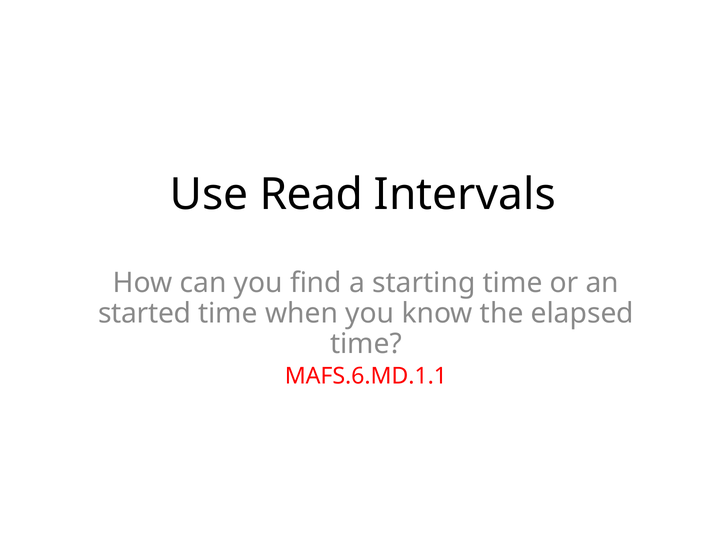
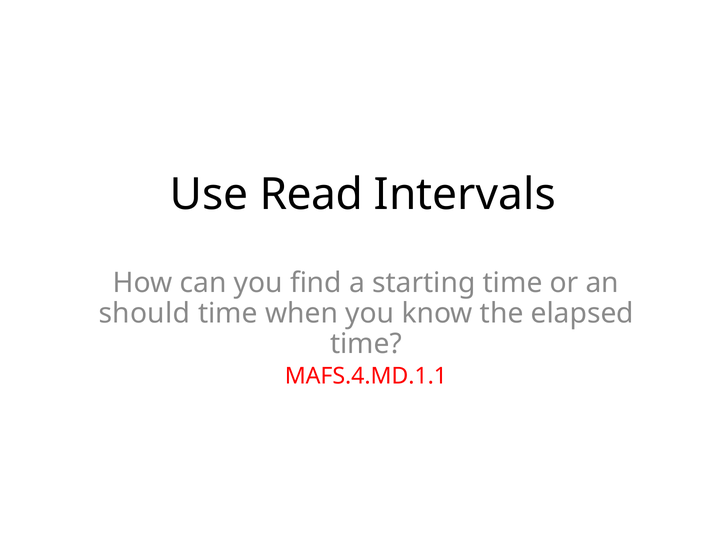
started: started -> should (144, 313)
MAFS.6.MD.1.1: MAFS.6.MD.1.1 -> MAFS.4.MD.1.1 (366, 376)
